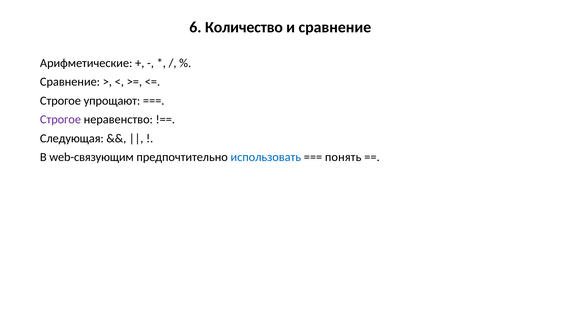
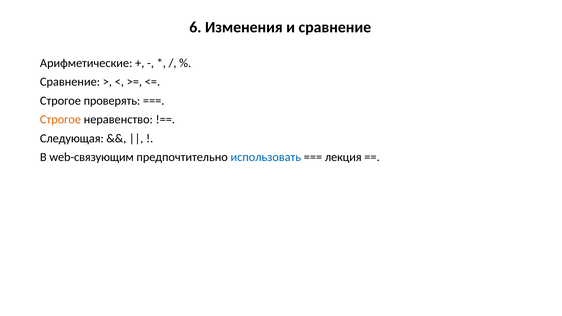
Количество: Количество -> Изменения (244, 27)
упрощают: упрощают -> проверять (112, 101)
Строгое colour: purple -> orange (60, 120)
понять: понять -> лекция (343, 157)
